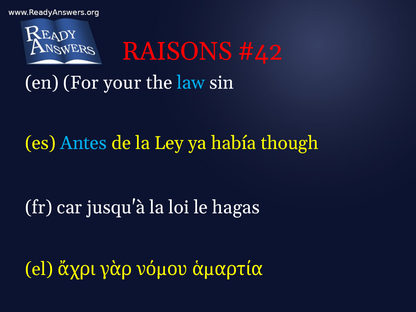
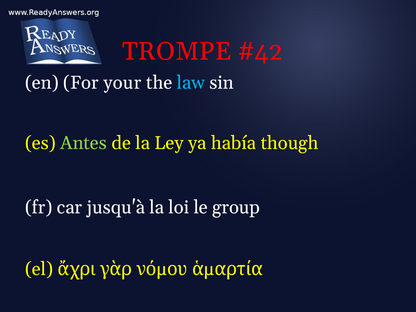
RAISONS: RAISONS -> TROMPE (177, 51)
Antes colour: light blue -> light green (84, 143)
hagas: hagas -> group (236, 207)
